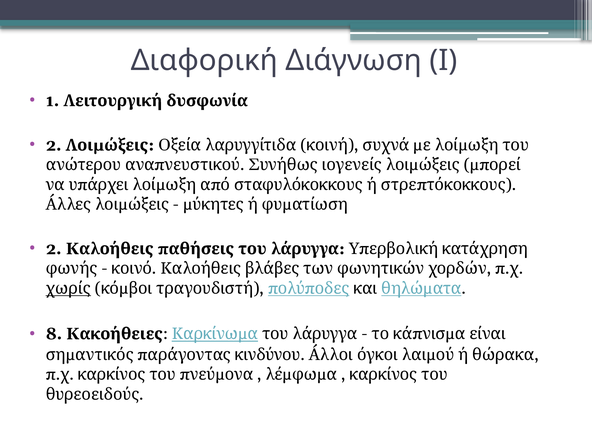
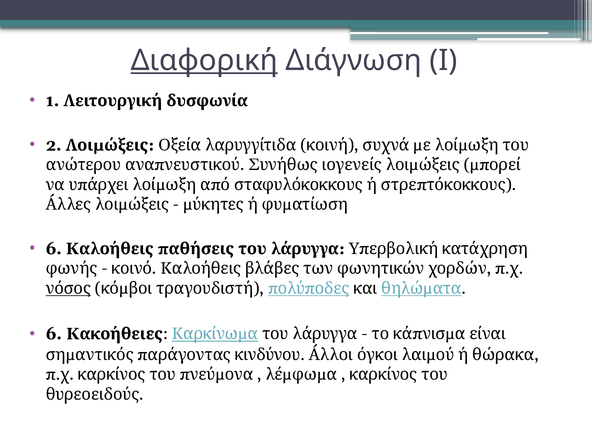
Διαφορική underline: none -> present (204, 60)
2: 2 -> 6 (54, 249)
χωρίς: χωρίς -> νόσος (68, 288)
8: 8 -> 6 (54, 334)
